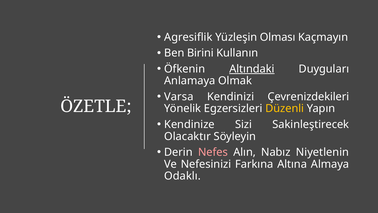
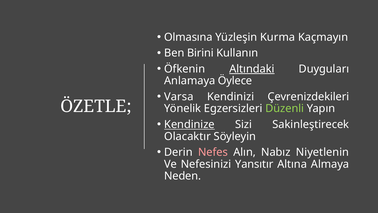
Agresiflik: Agresiflik -> Olmasına (188, 37)
Olması: Olması -> Kurma (278, 37)
Olmak: Olmak -> Öylece (235, 81)
Düzenli colour: yellow -> light green (285, 108)
Kendinize underline: none -> present (189, 124)
Farkına: Farkına -> Yansıtır (254, 164)
Odaklı: Odaklı -> Neden (183, 176)
